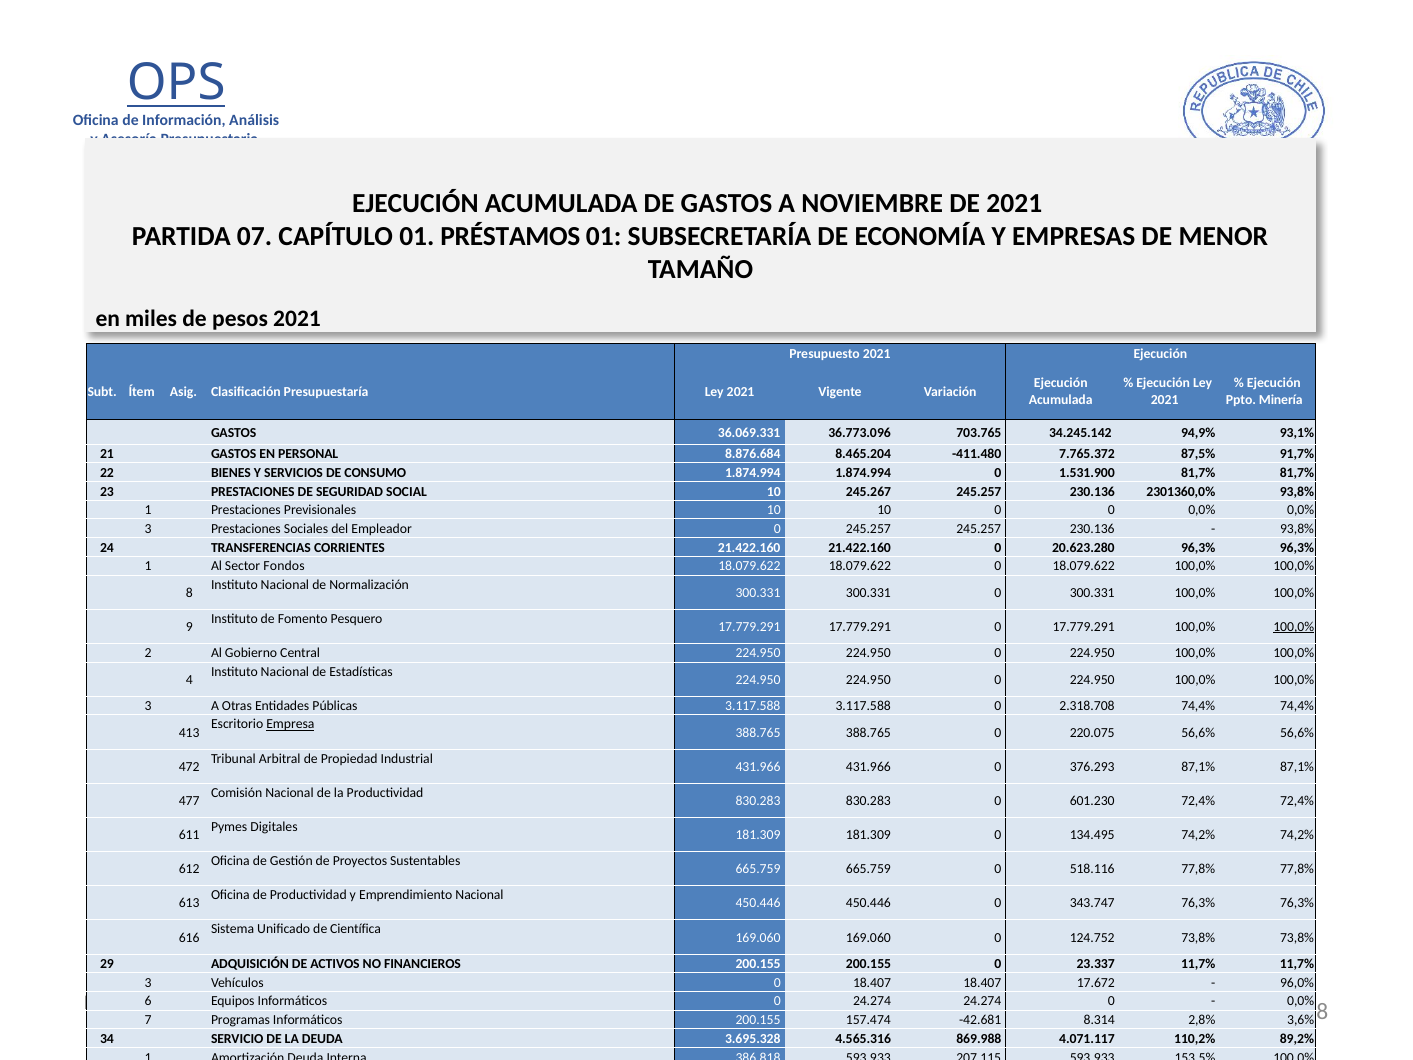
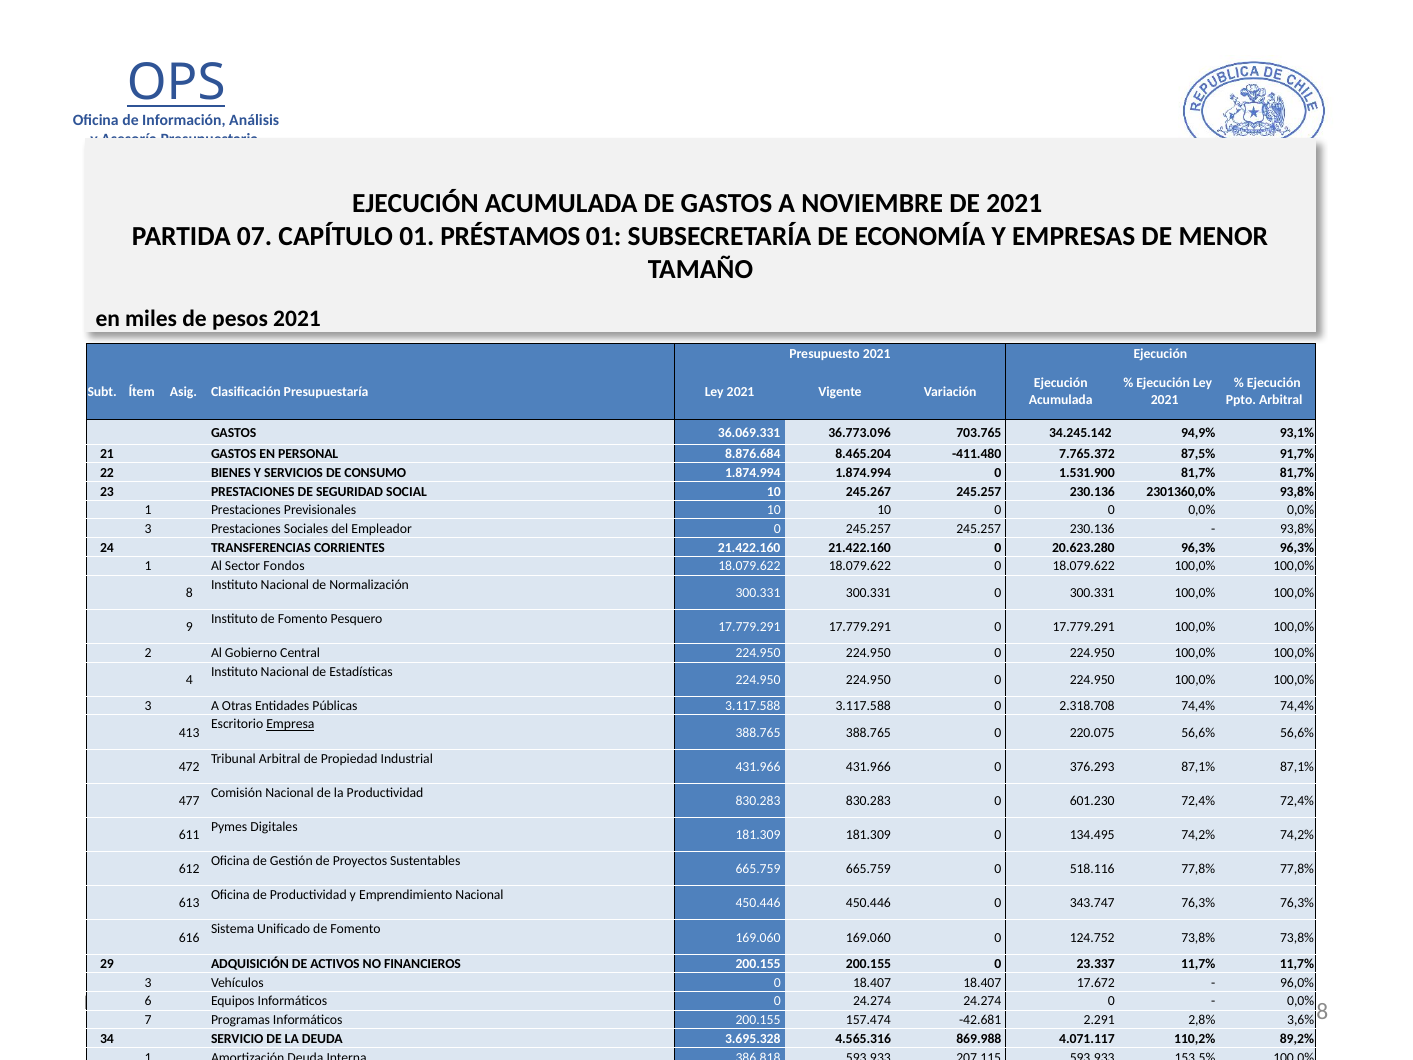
Ppto Minería: Minería -> Arbitral (1281, 400)
100,0% underline: present -> none (1294, 627)
Unificado de Científica: Científica -> Fomento (356, 929)
8.314: 8.314 -> 2.291 (1099, 1020)
